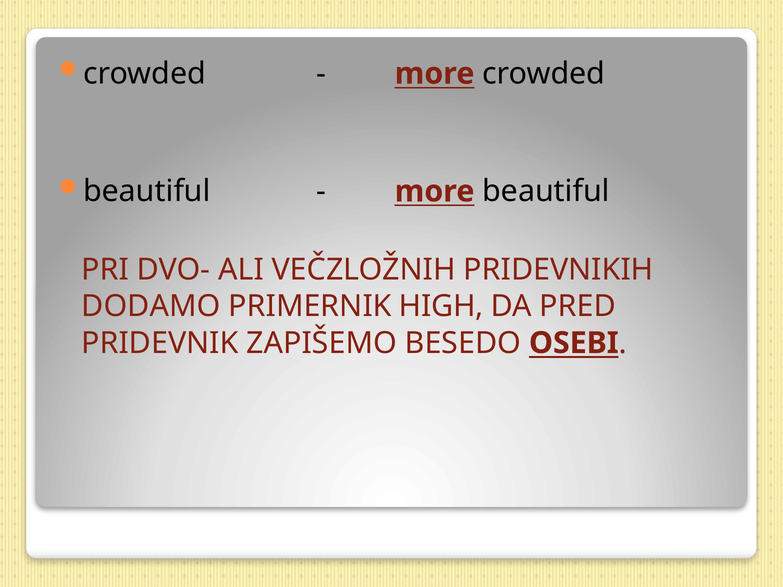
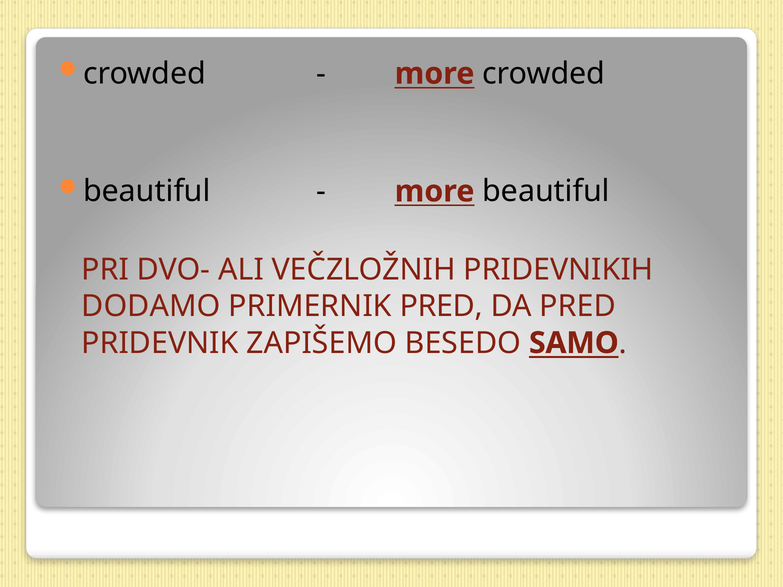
PRIMERNIK HIGH: HIGH -> PRED (441, 307)
OSEBI: OSEBI -> SAMO (574, 343)
